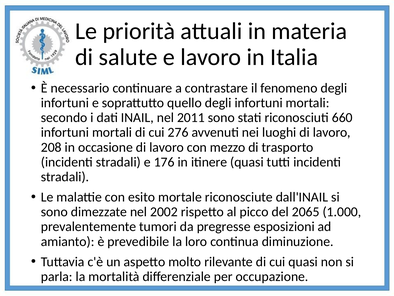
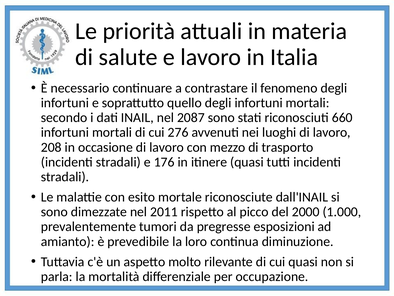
2011: 2011 -> 2087 (191, 117)
2002: 2002 -> 2011 (164, 212)
2065: 2065 -> 2000 (306, 212)
